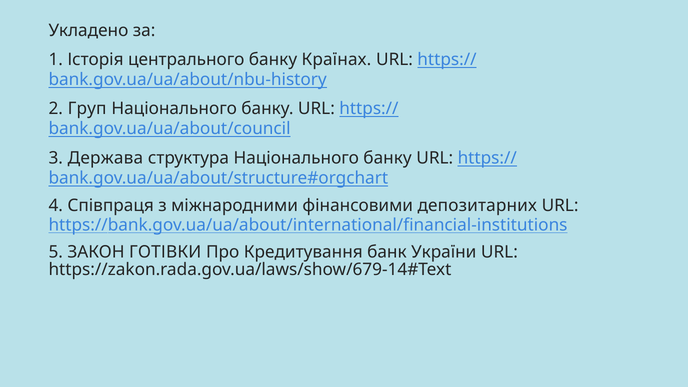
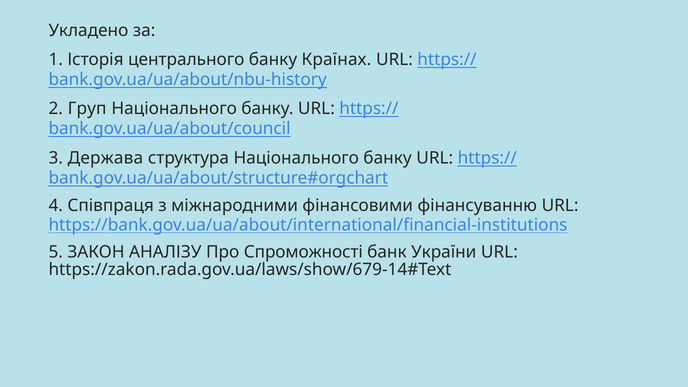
депозитарних: депозитарних -> фінансуванню (477, 205)
ГОТІВКИ: ГОТІВКИ -> АНАЛІЗУ (165, 252)
Кредитування: Кредитування -> Спроможності (303, 252)
